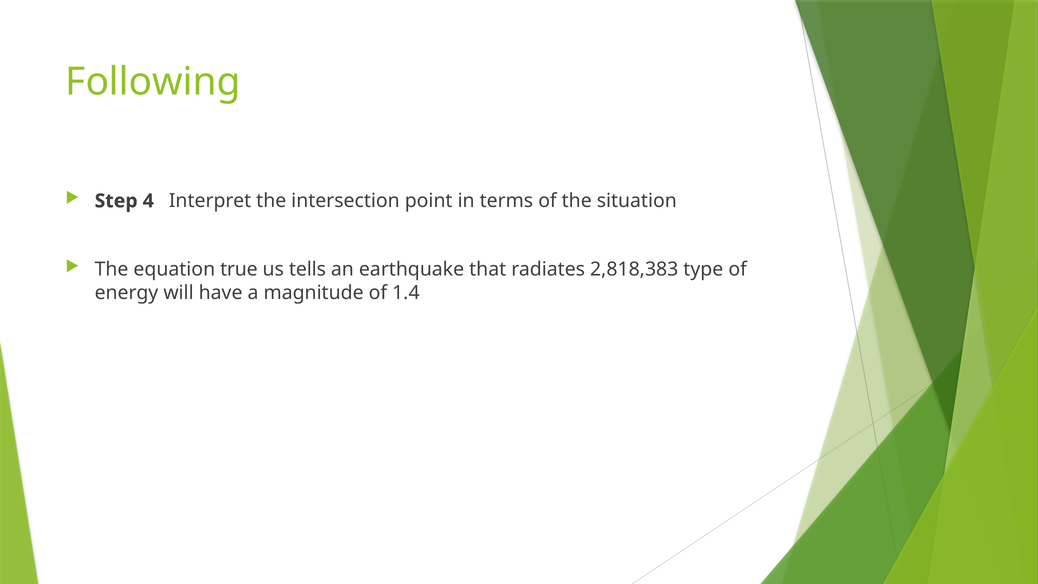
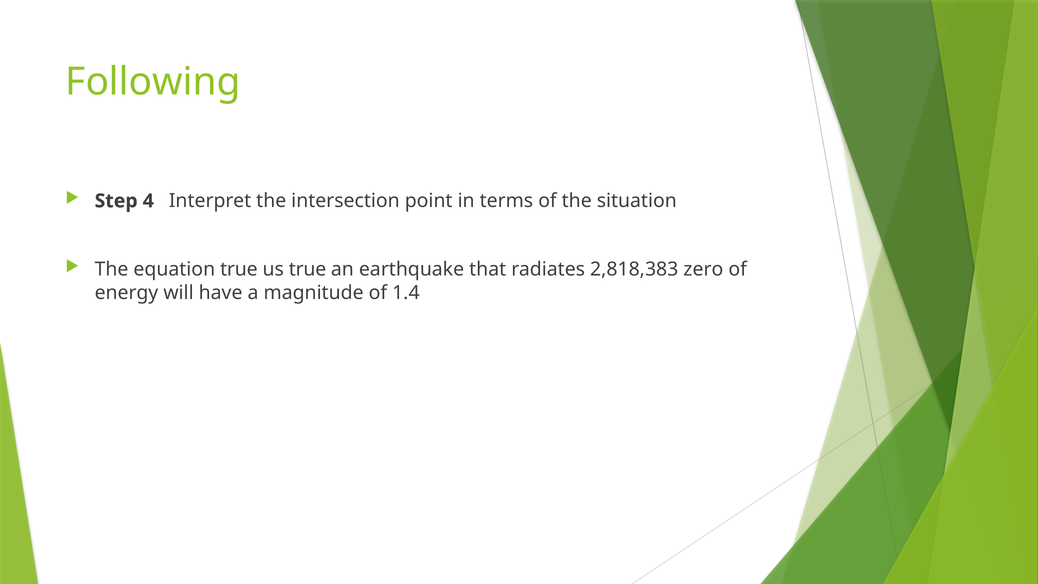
us tells: tells -> true (308, 269)
type: type -> zero (703, 269)
